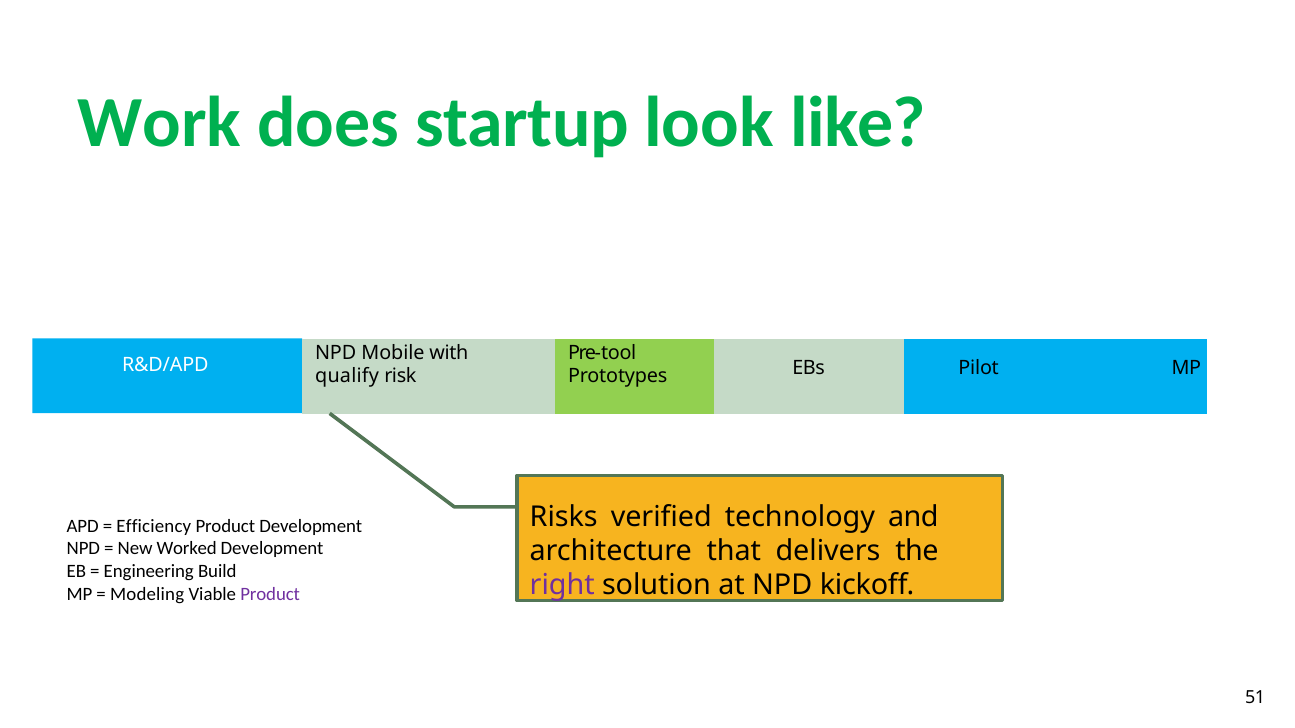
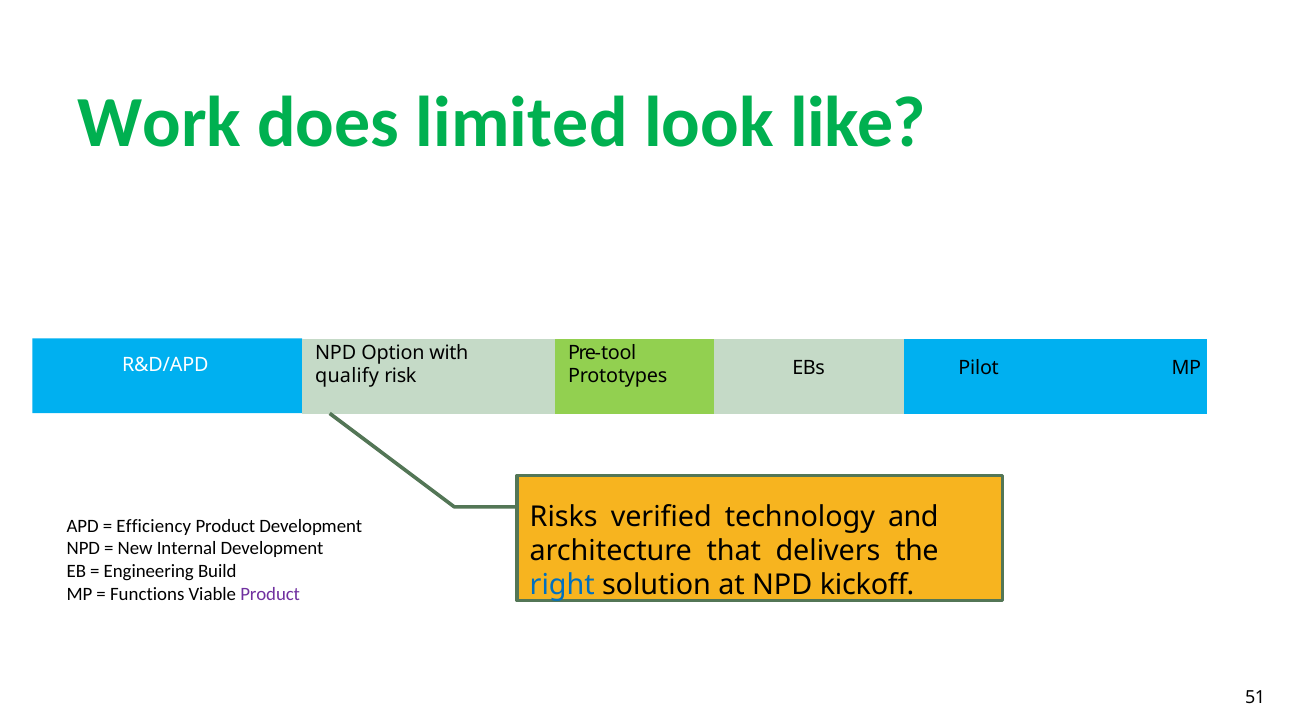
startup: startup -> limited (522, 123)
Mobile: Mobile -> Option (393, 353)
Worked: Worked -> Internal (187, 549)
right colour: purple -> blue (562, 585)
Modeling: Modeling -> Functions (147, 594)
